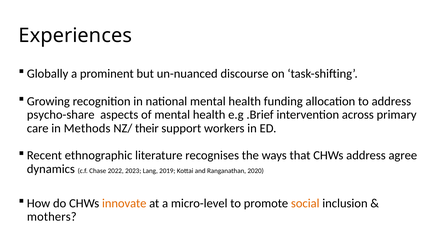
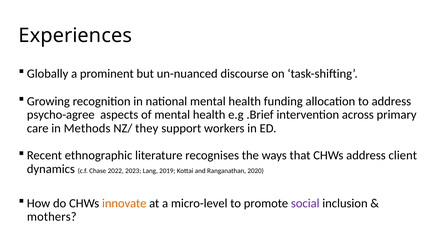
psycho-share: psycho-share -> psycho-agree (61, 115)
their: their -> they (147, 128)
agree: agree -> client (403, 155)
social colour: orange -> purple (305, 203)
